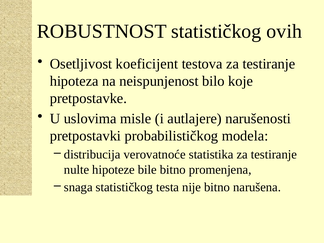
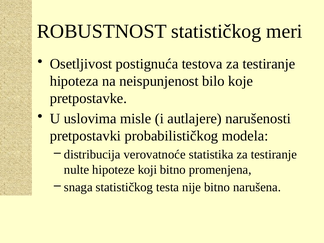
ovih: ovih -> meri (284, 31)
koeficijent: koeficijent -> postignuća (147, 64)
bile: bile -> koji (147, 170)
